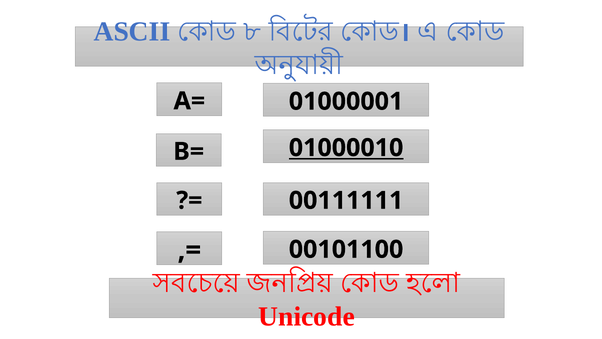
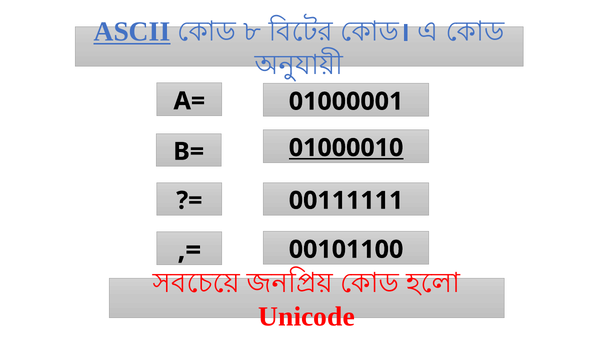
ASCII underline: none -> present (132, 32)
